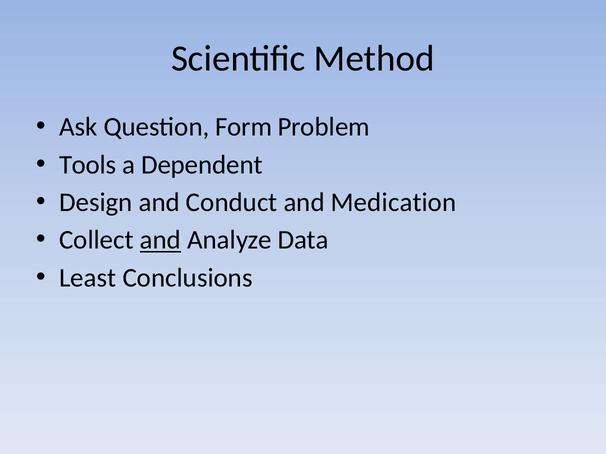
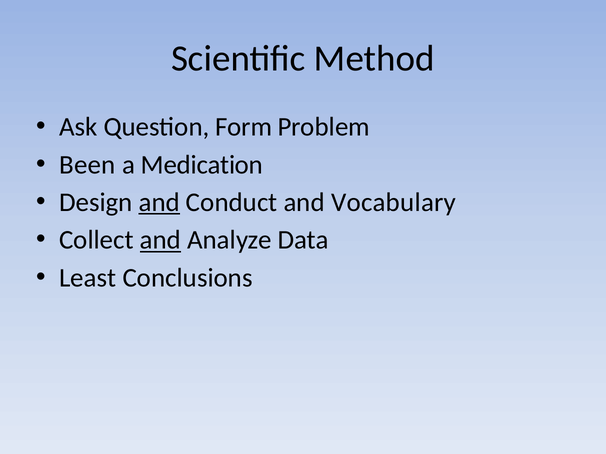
Tools: Tools -> Been (87, 165)
Dependent: Dependent -> Medication (202, 165)
and underline: none -> present (159, 203)
Medication: Medication -> Vocabulary (394, 203)
